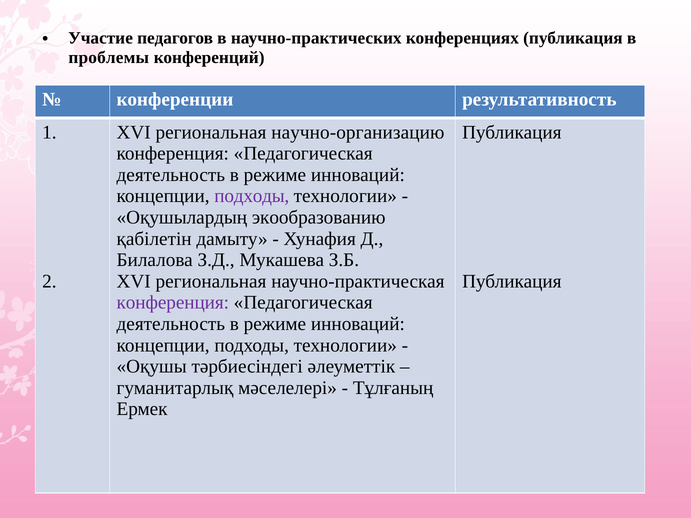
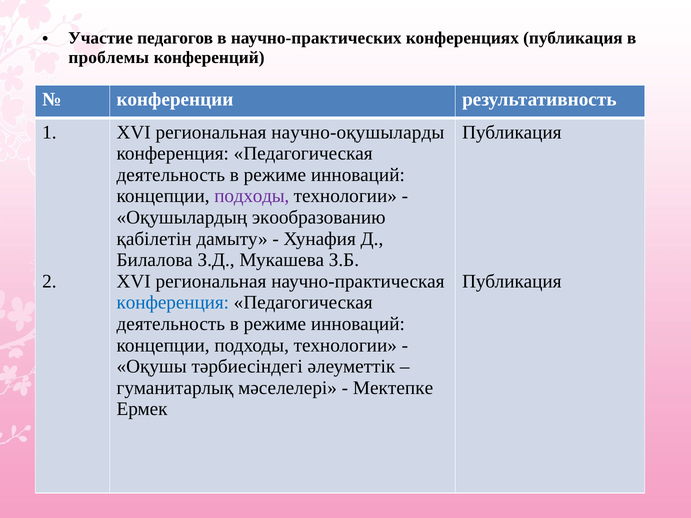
научно-организацию: научно-организацию -> научно-оқушыларды (358, 132)
конференция colour: purple -> blue (173, 303)
Тұлғаның: Тұлғаның -> Мектепке (393, 388)
